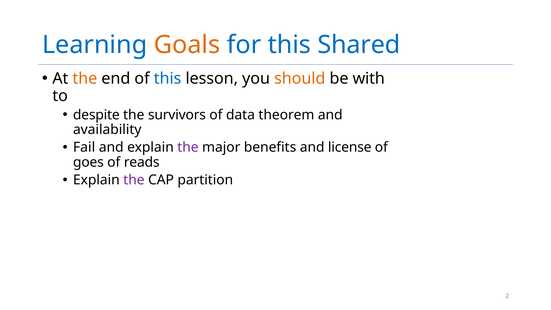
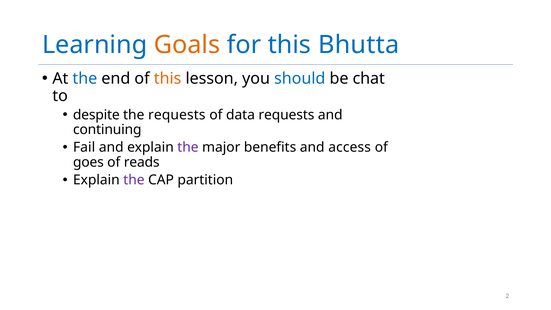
Shared: Shared -> Bhutta (359, 45)
the colour: orange -> blue (85, 78)
this colour: blue -> orange (168, 78)
should colour: orange -> blue (300, 78)
with: with -> chat (369, 78)
the survivors: survivors -> requests (177, 115)
data theorem: theorem -> requests (286, 115)
availability: availability -> continuing (107, 130)
license: license -> access (350, 147)
